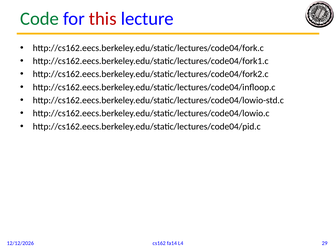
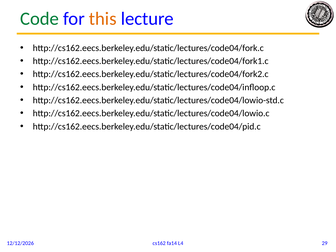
this colour: red -> orange (103, 19)
